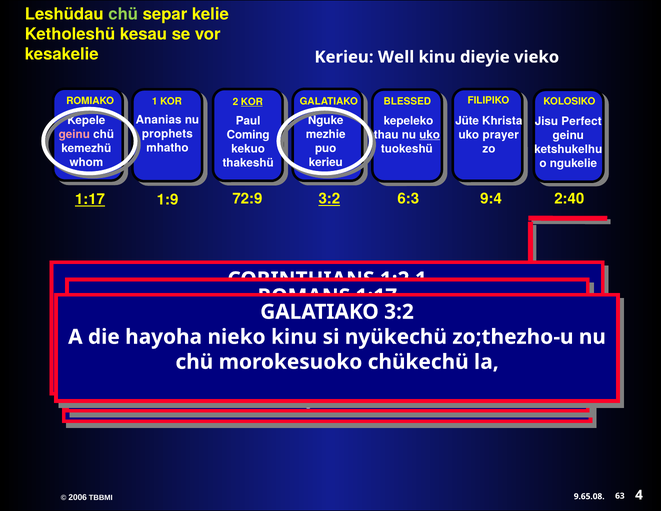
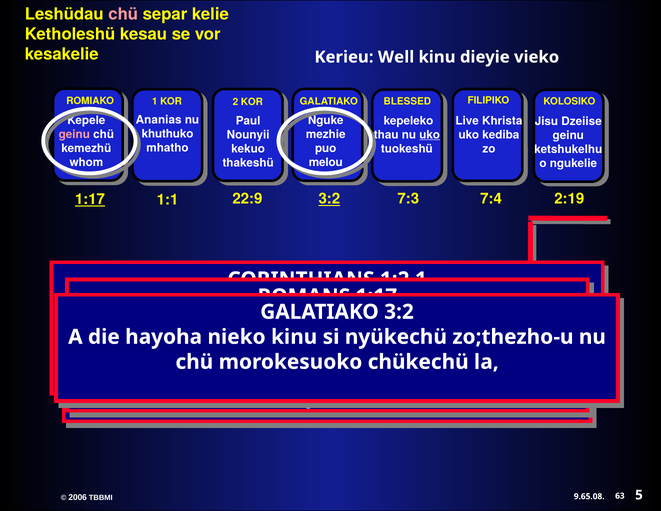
chü colour: light green -> pink (123, 14)
KOR underline: present -> none (252, 102)
Jüte: Jüte -> Live (467, 121)
Jisu Perfect: Perfect -> Dzeiise (582, 121)
prophets: prophets -> khuthuko (168, 134)
Coming: Coming -> Nounyii (248, 135)
prayer: prayer -> kediba (501, 135)
kerieu: kerieu -> melou (326, 162)
6:3: 6:3 -> 7:3 (408, 199)
2:40: 2:40 -> 2:19 (569, 199)
72:9: 72:9 -> 22:9 (247, 199)
9:4: 9:4 -> 7:4 (491, 199)
1:9: 1:9 -> 1:1 (168, 200)
4: 4 -> 5 (639, 495)
